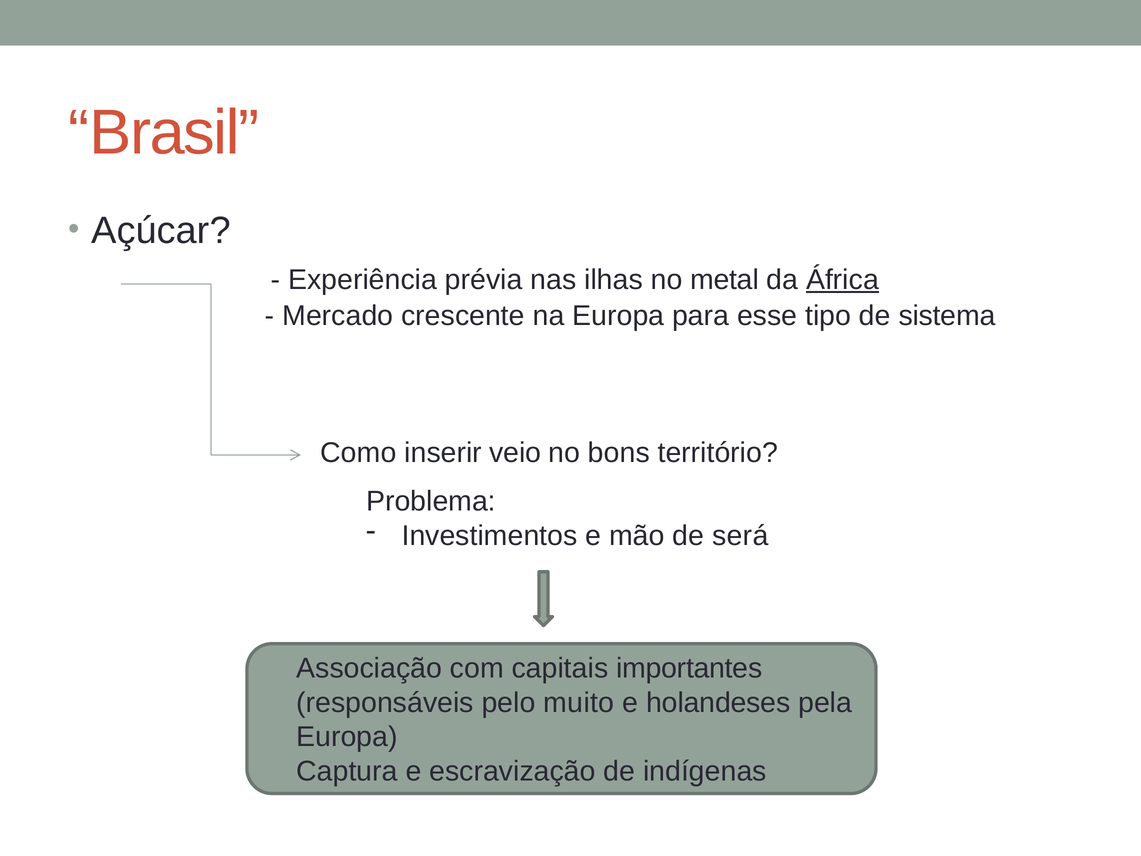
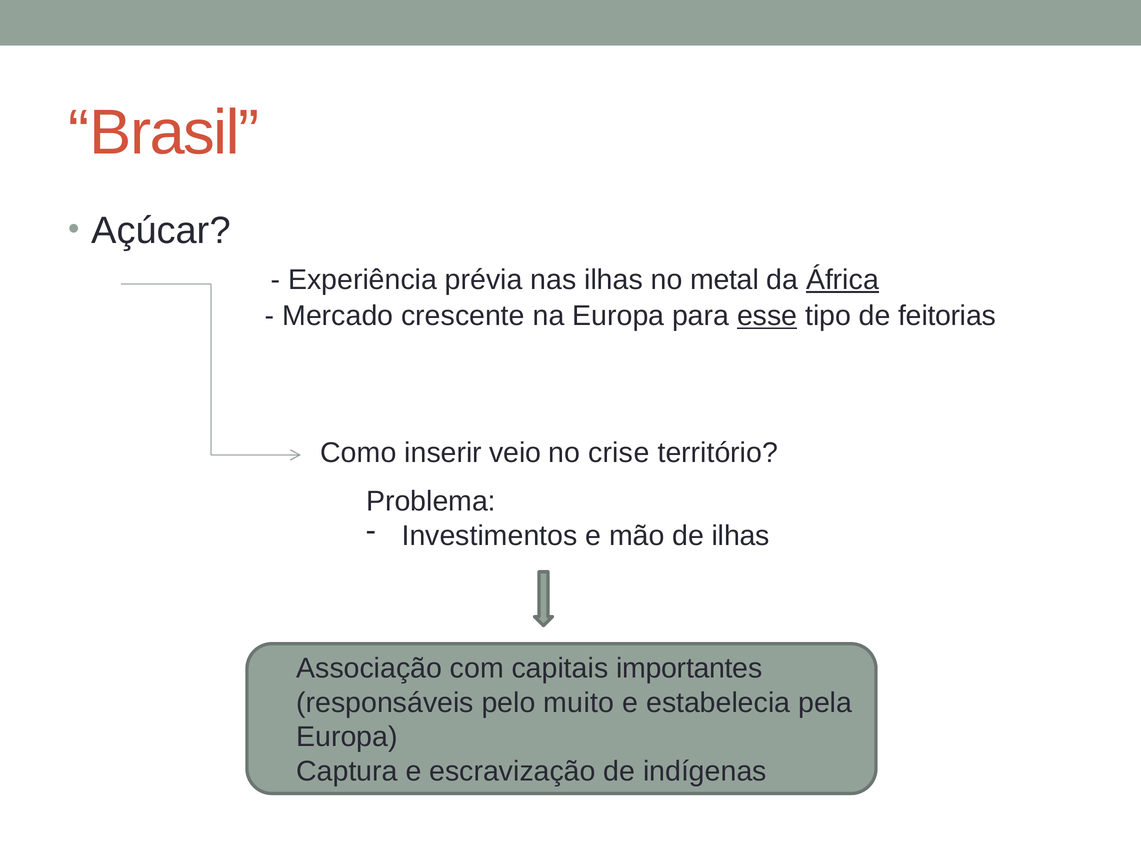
esse underline: none -> present (767, 316)
sistema: sistema -> feitorias (947, 316)
bons: bons -> crise (619, 453)
de será: será -> ilhas (741, 536)
holandeses: holandeses -> estabelecia (718, 702)
